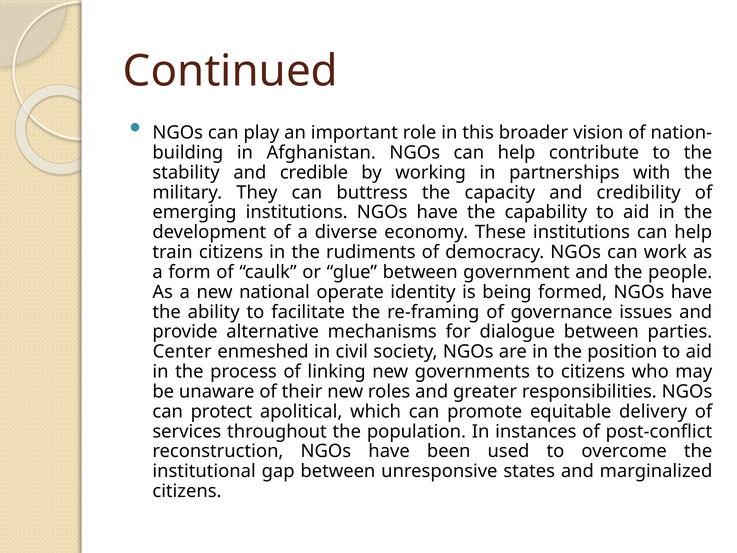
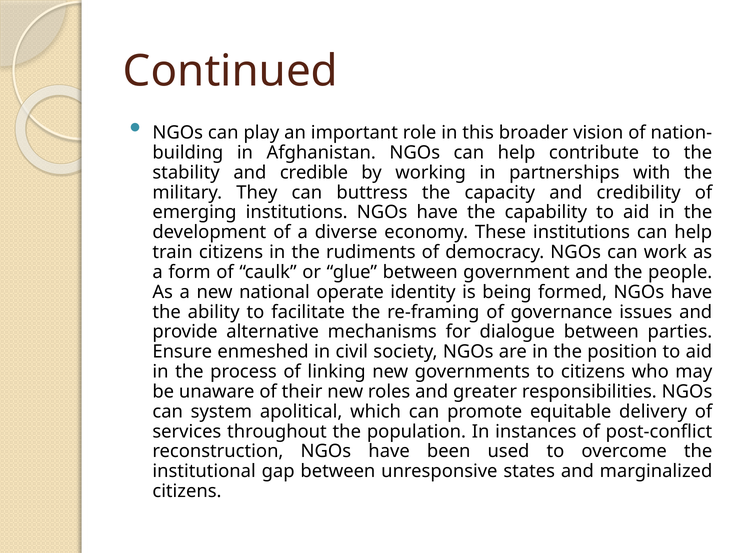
Center: Center -> Ensure (182, 352)
protect: protect -> system (221, 411)
